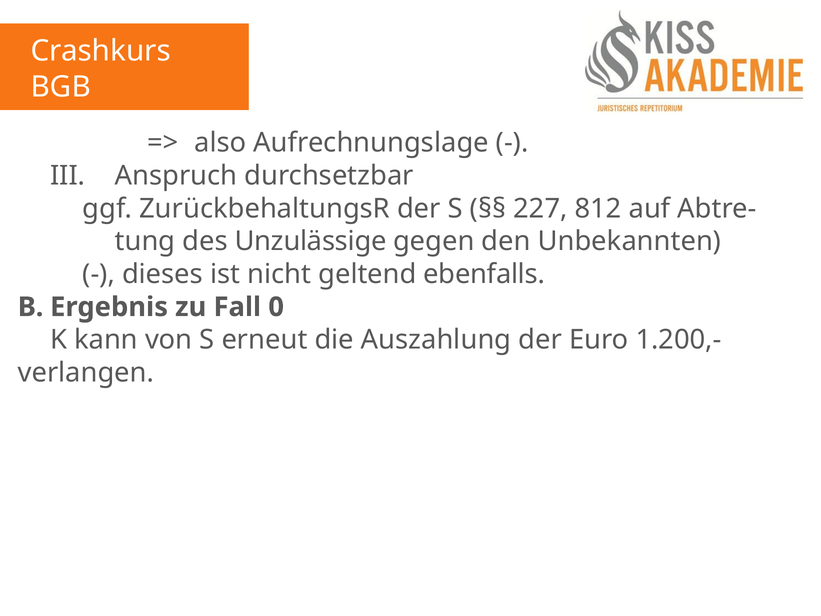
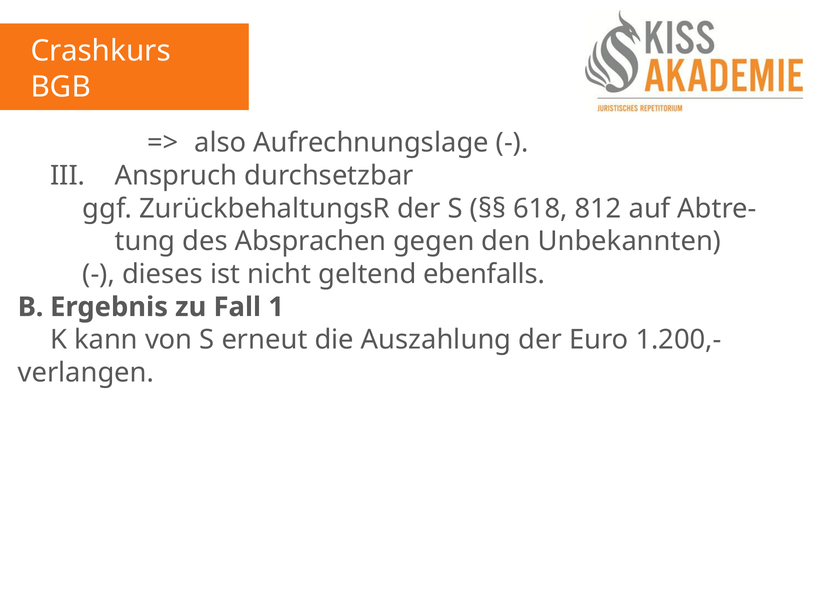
227: 227 -> 618 (540, 208)
Unzulässige: Unzulässige -> Absprachen (311, 241)
Fall 0: 0 -> 1 (276, 307)
